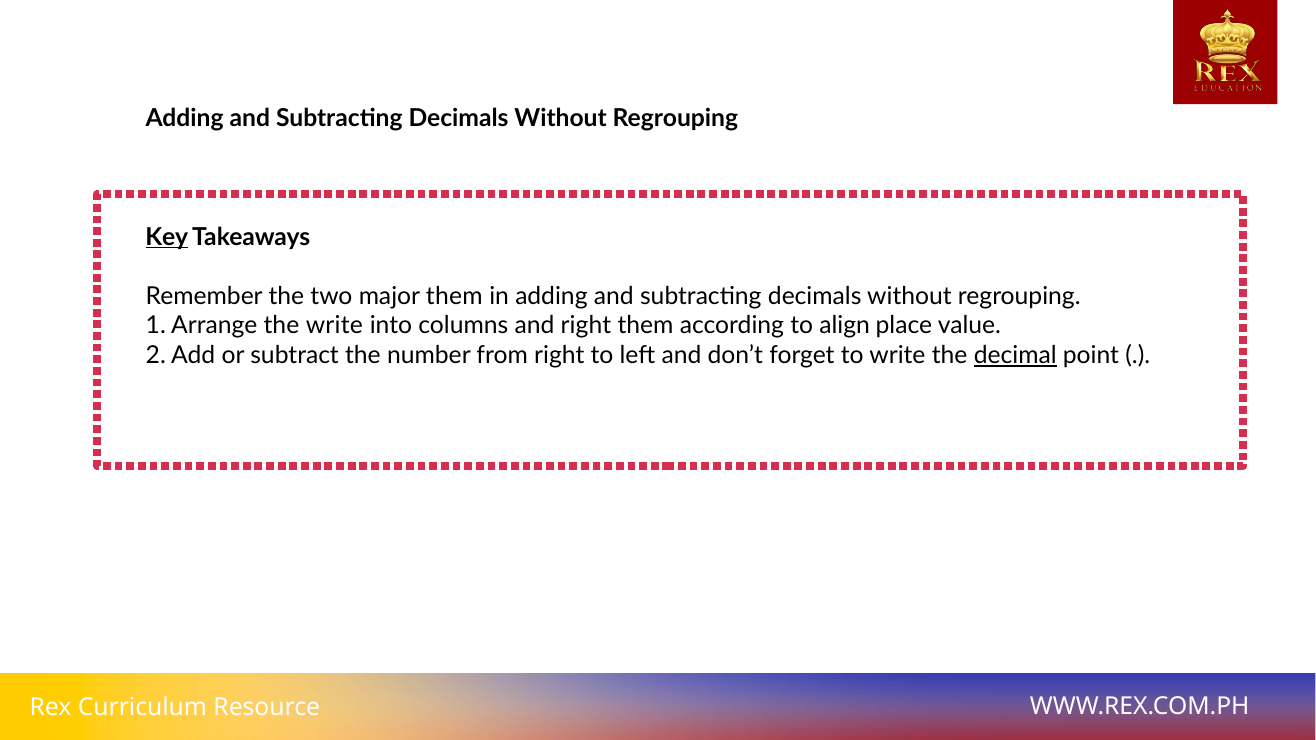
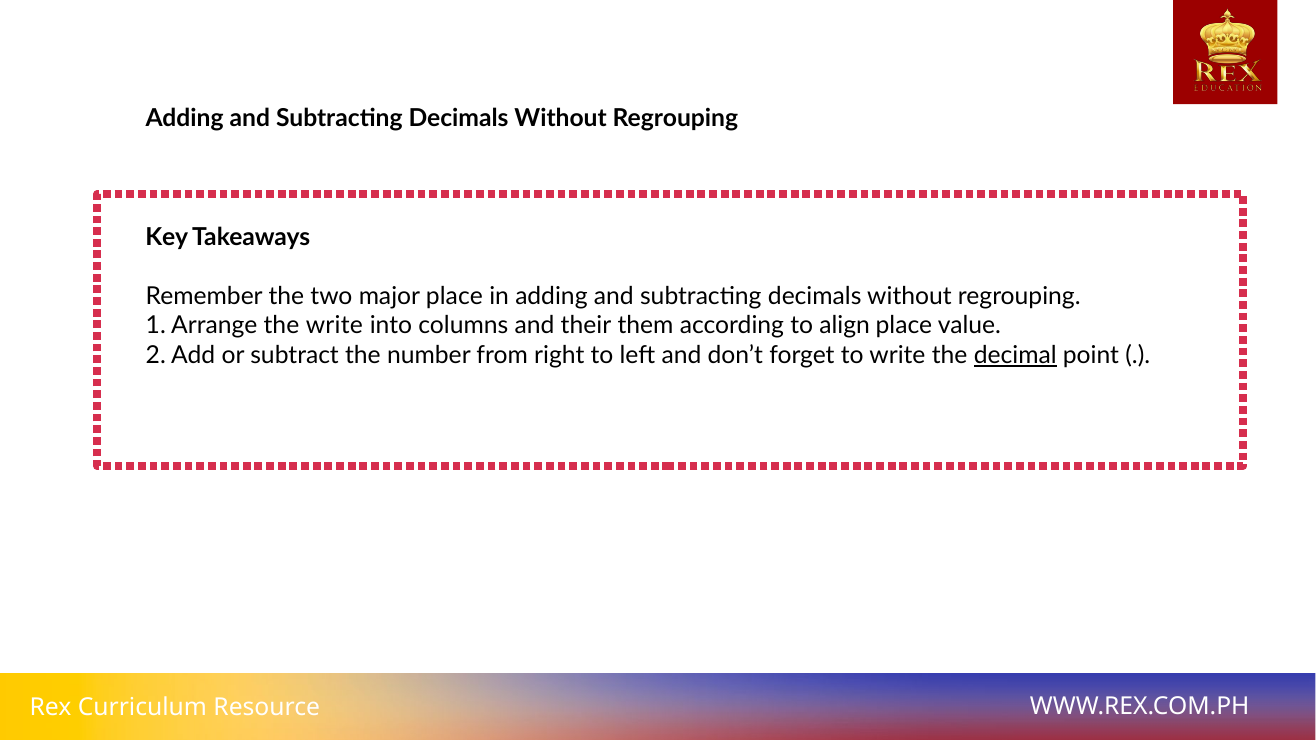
Key underline: present -> none (167, 237)
major them: them -> place (454, 296)
and right: right -> their (586, 326)
